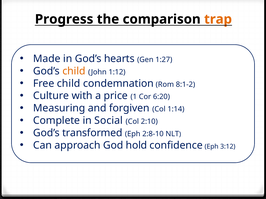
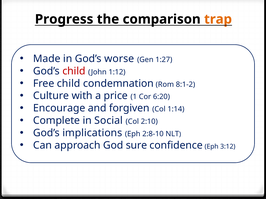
hearts: hearts -> worse (119, 59)
child colour: orange -> red (74, 71)
Measuring: Measuring -> Encourage (59, 108)
transformed: transformed -> implications (92, 133)
hold: hold -> sure (136, 146)
